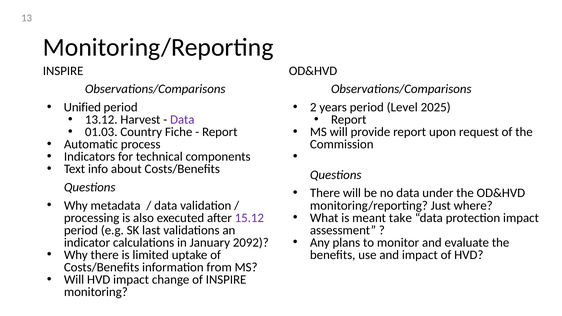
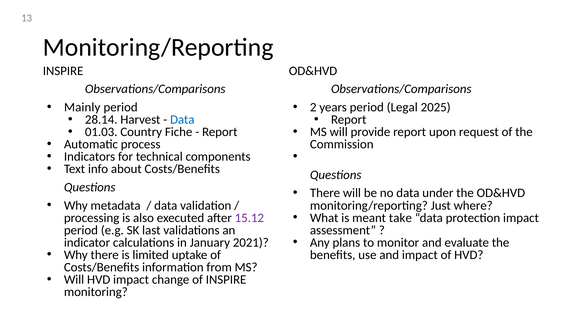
Unified: Unified -> Mainly (82, 107)
Level: Level -> Legal (402, 107)
13.12: 13.12 -> 28.14 (101, 120)
Data colour: purple -> blue (182, 120)
2092: 2092 -> 2021 (251, 243)
